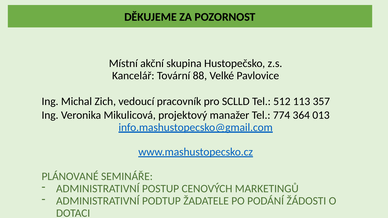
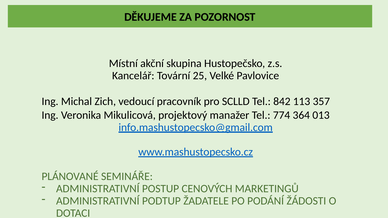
88: 88 -> 25 (200, 76)
512: 512 -> 842 (282, 102)
